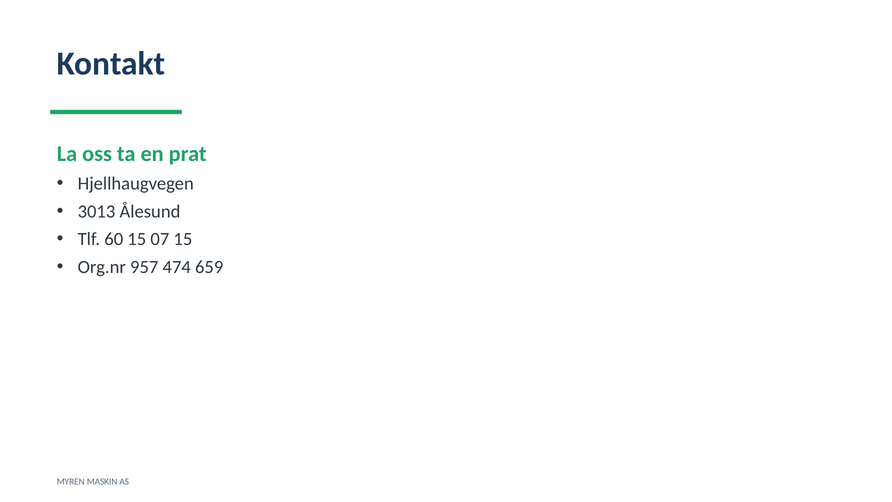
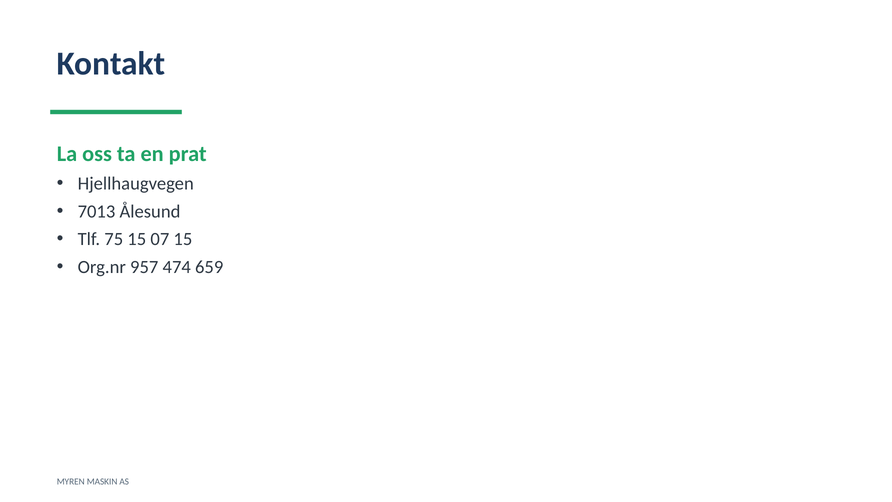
3013: 3013 -> 7013 (96, 211)
60: 60 -> 75 (114, 239)
